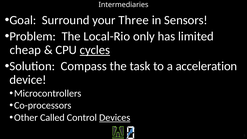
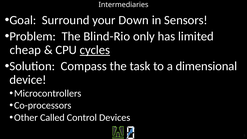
Three: Three -> Down (134, 20)
Local-Rio: Local-Rio -> Blind-Rio (107, 36)
acceleration: acceleration -> dimensional (206, 66)
Devices underline: present -> none (115, 118)
